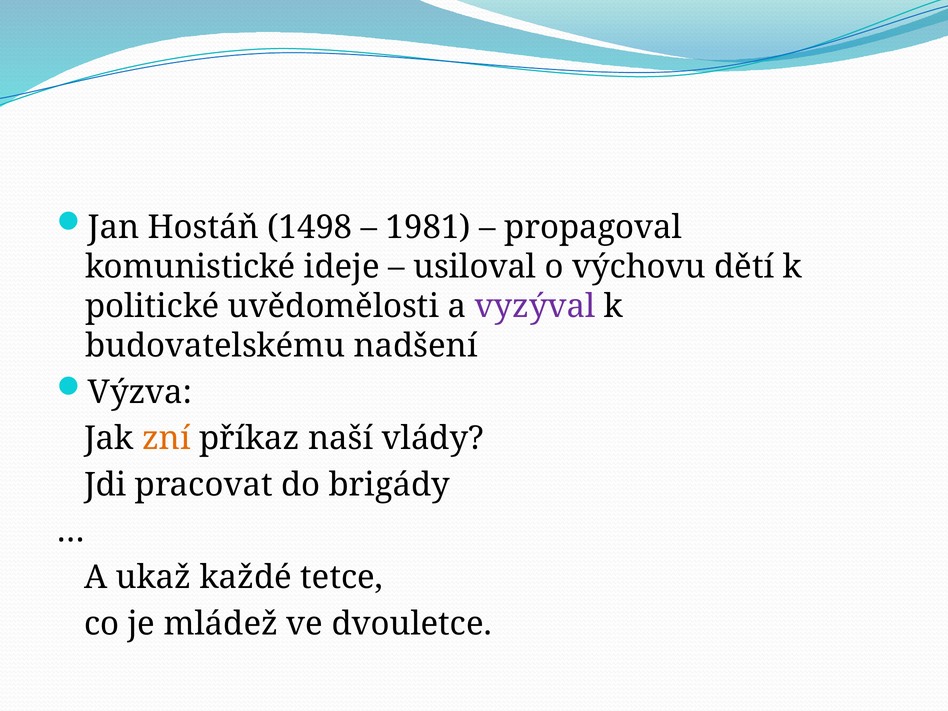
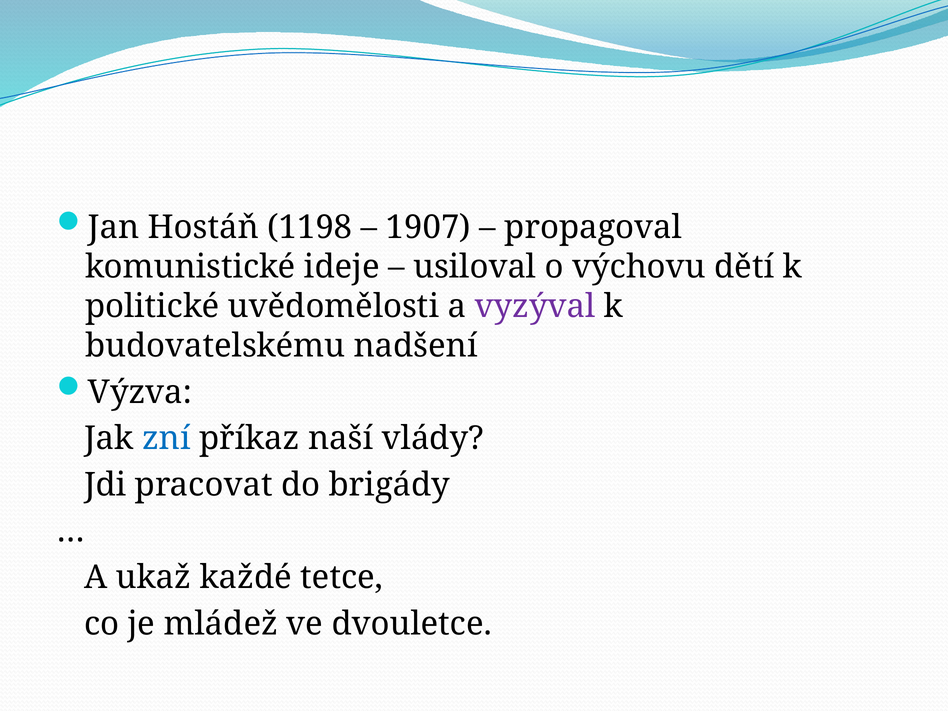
1498: 1498 -> 1198 (310, 227)
1981: 1981 -> 1907 (428, 227)
zní colour: orange -> blue (166, 438)
